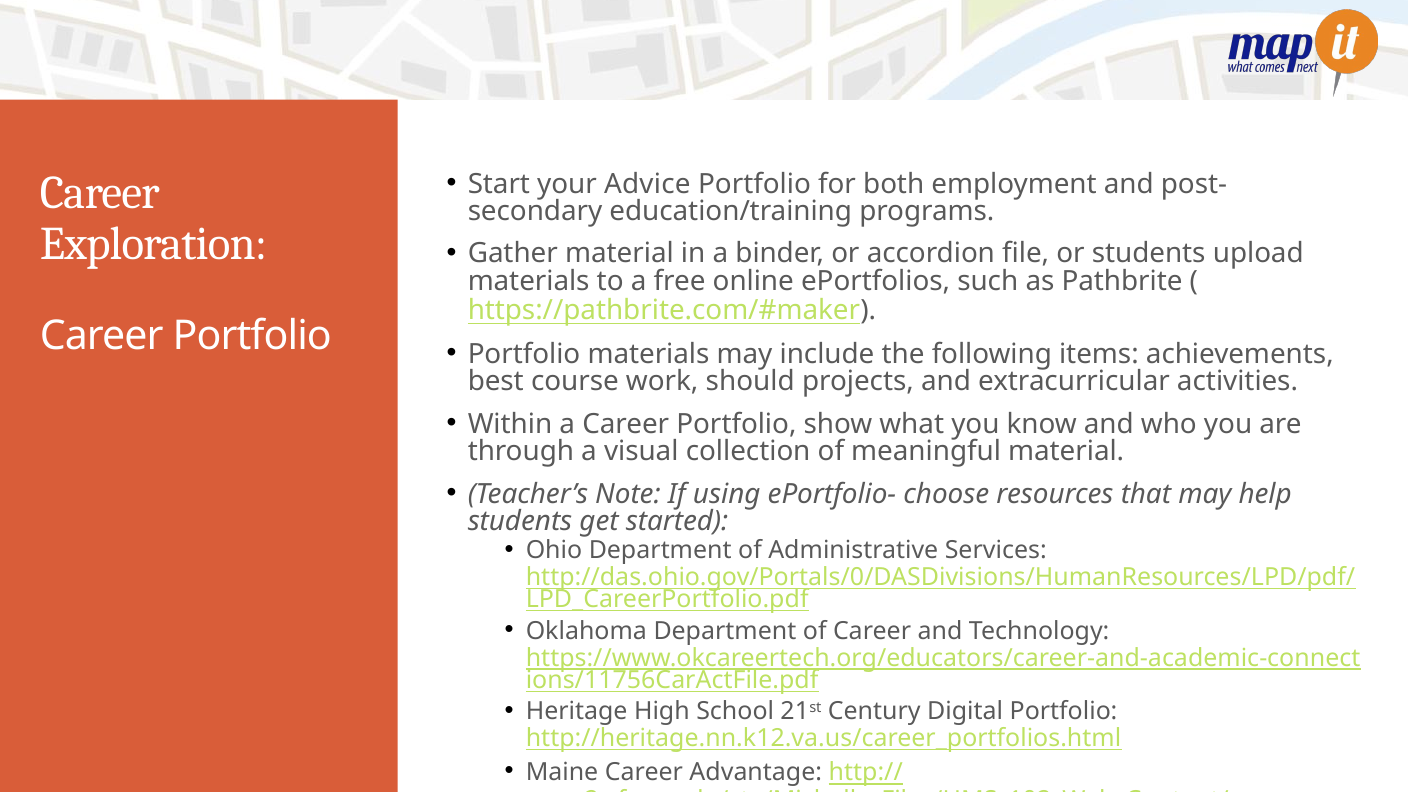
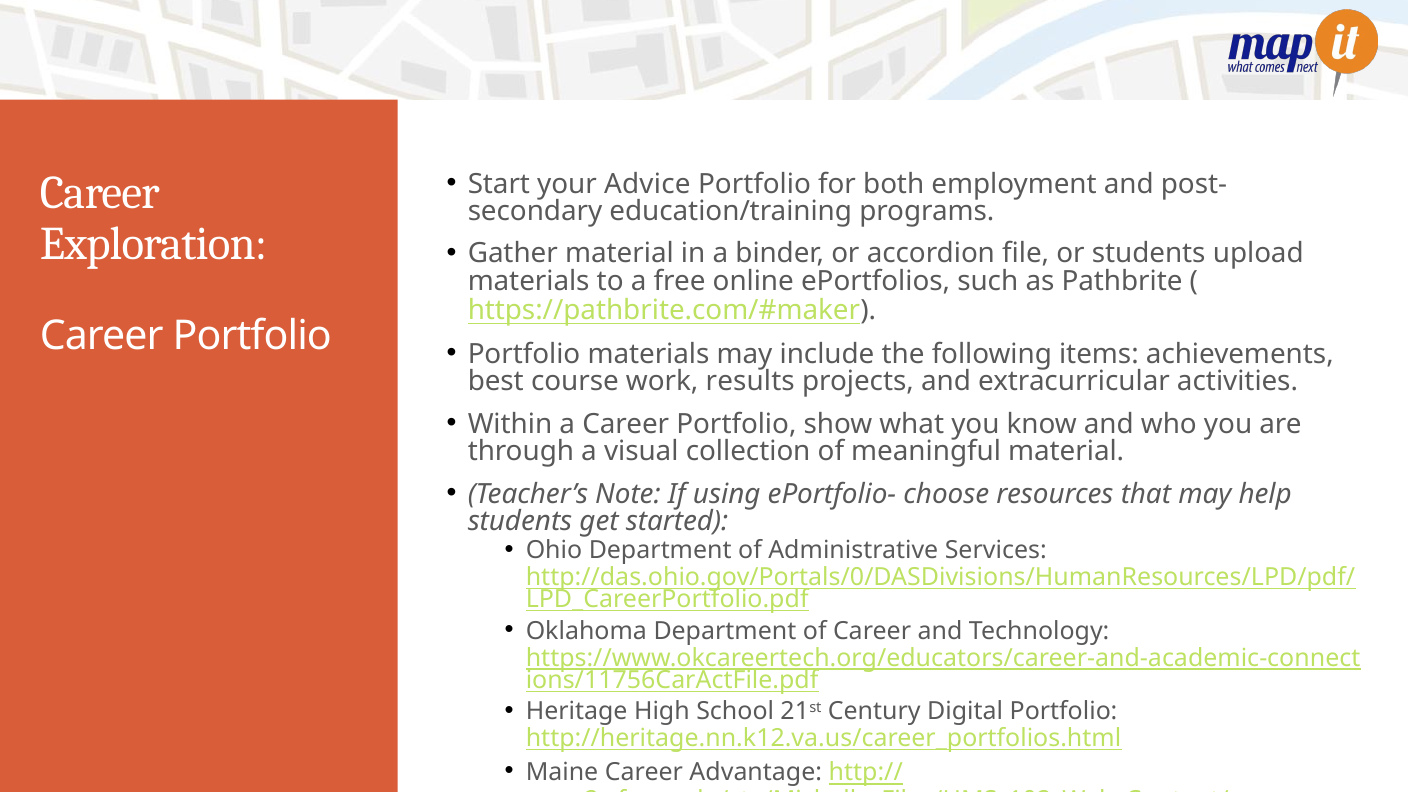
should: should -> results (750, 381)
